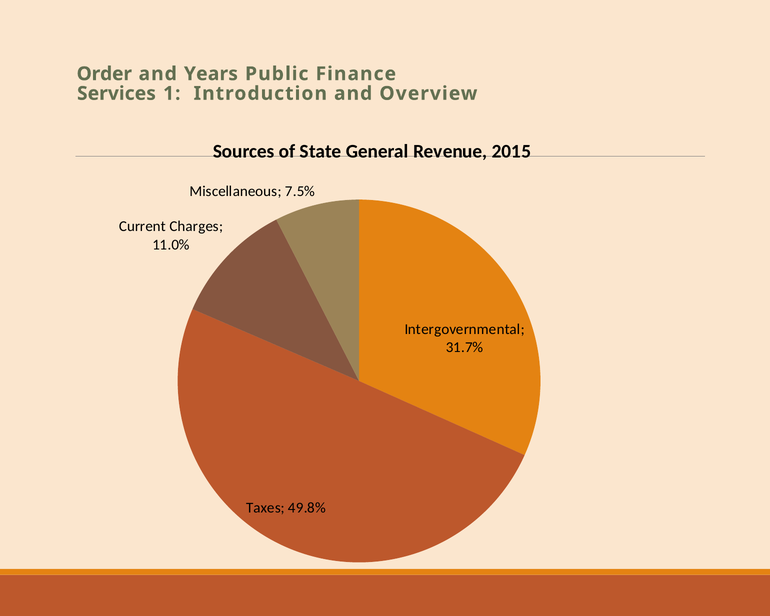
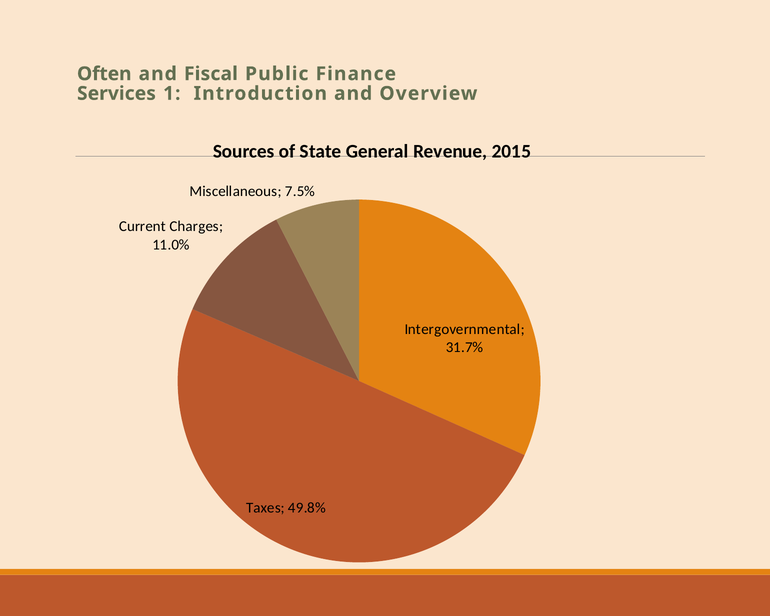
Order: Order -> Often (104, 74)
Years: Years -> Fiscal (211, 74)
